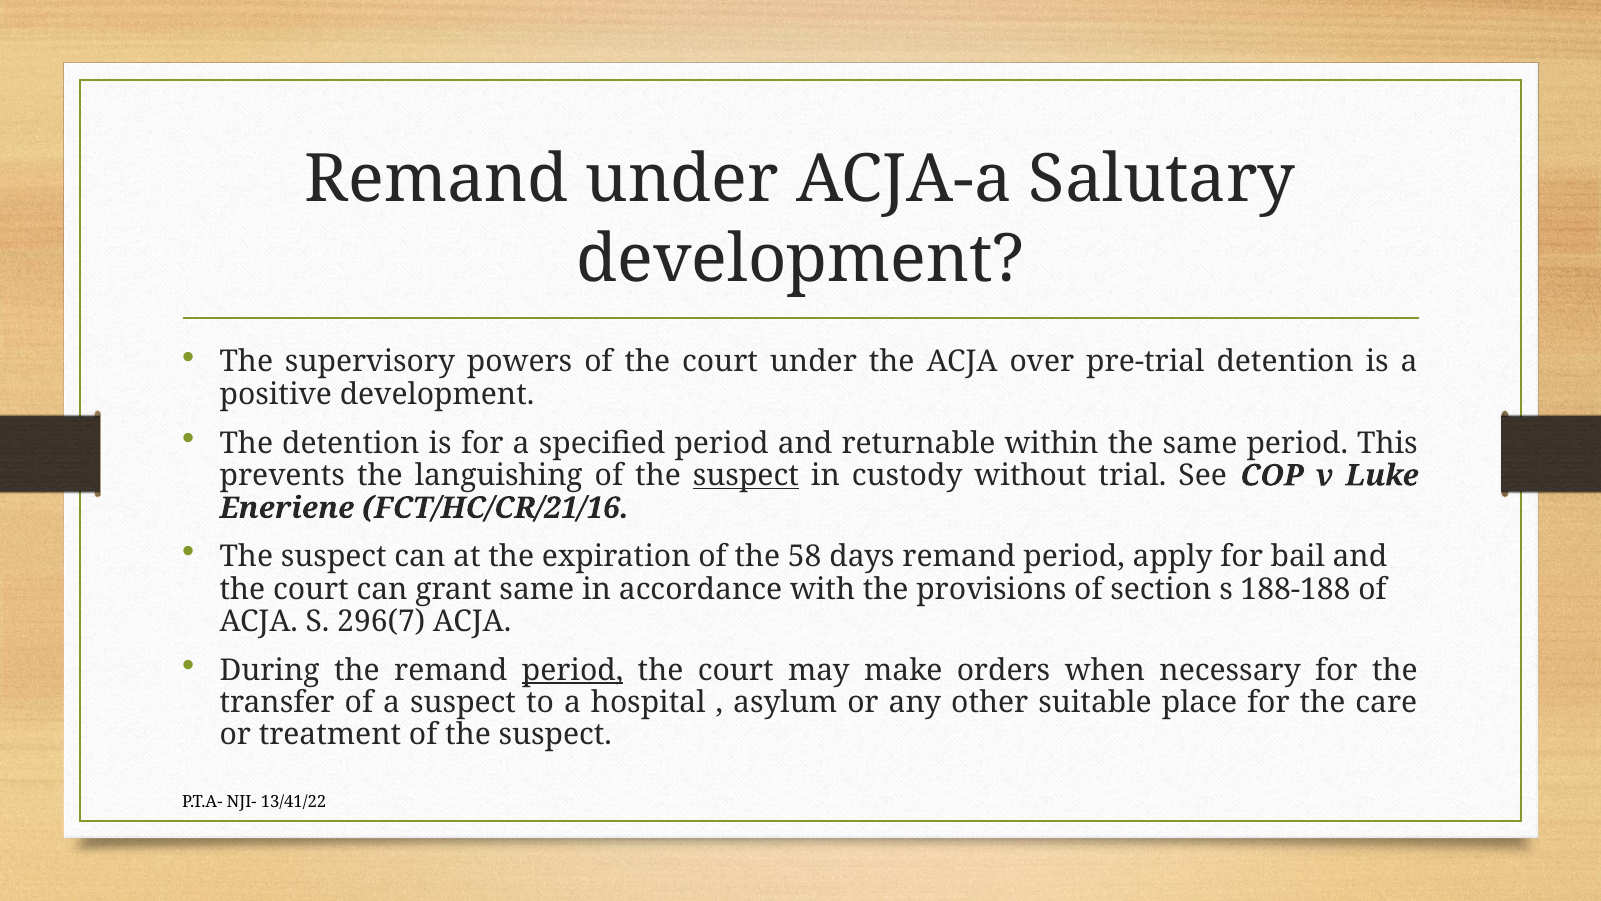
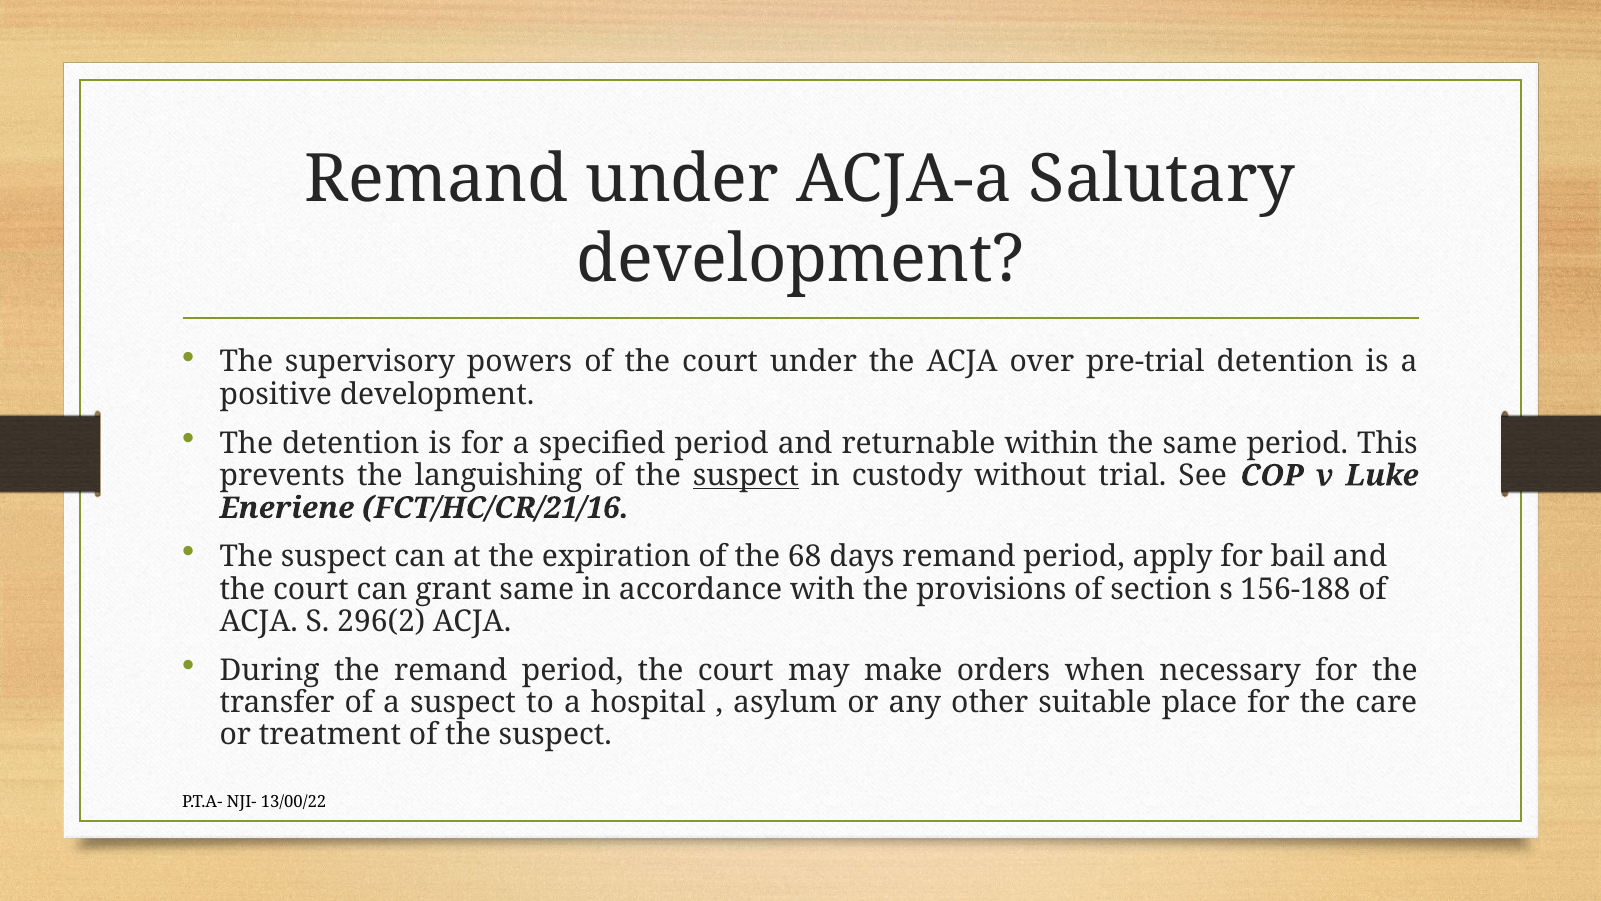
58: 58 -> 68 (805, 556)
188-188: 188-188 -> 156-188 (1295, 589)
296(7: 296(7 -> 296(2 (381, 621)
period underline: present -> none (573, 670)
13/41/22: 13/41/22 -> 13/00/22 (294, 802)
